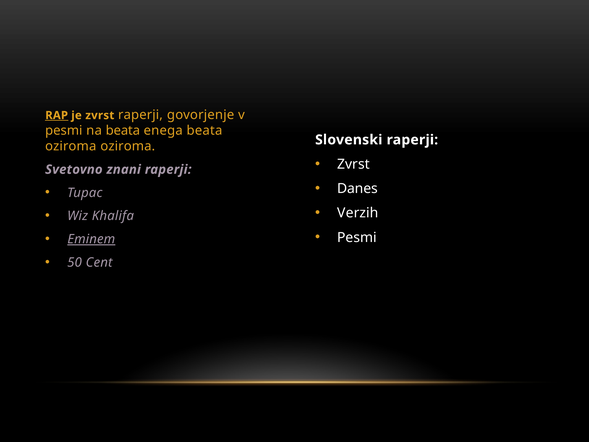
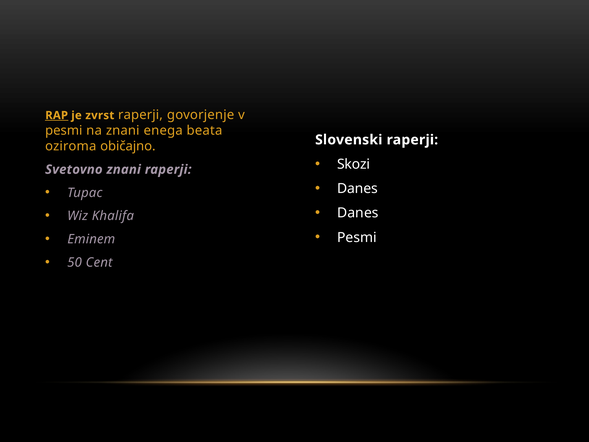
na beata: beata -> znani (123, 130)
oziroma oziroma: oziroma -> običajno (128, 146)
Zvrst: Zvrst -> Skozi (354, 164)
Verzih: Verzih -> Danes (358, 213)
Eminem underline: present -> none (91, 239)
